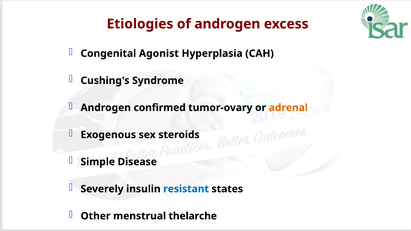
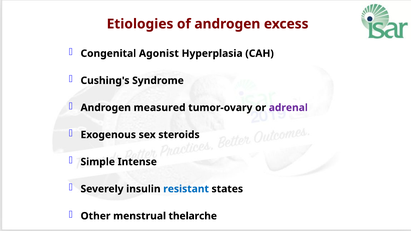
confirmed: confirmed -> measured (160, 108)
adrenal colour: orange -> purple (288, 108)
Disease: Disease -> Intense (137, 162)
